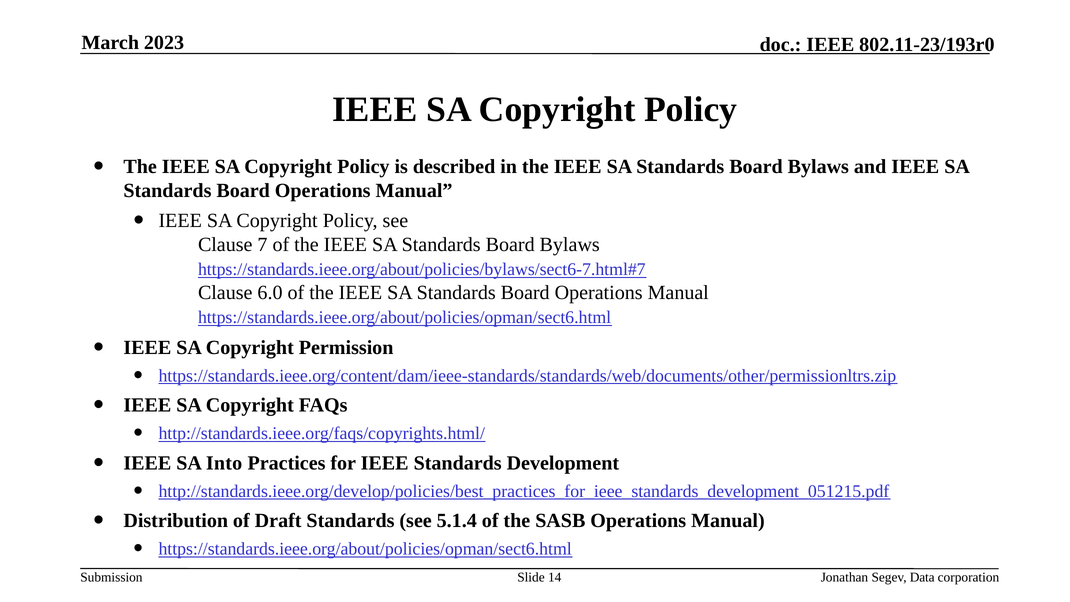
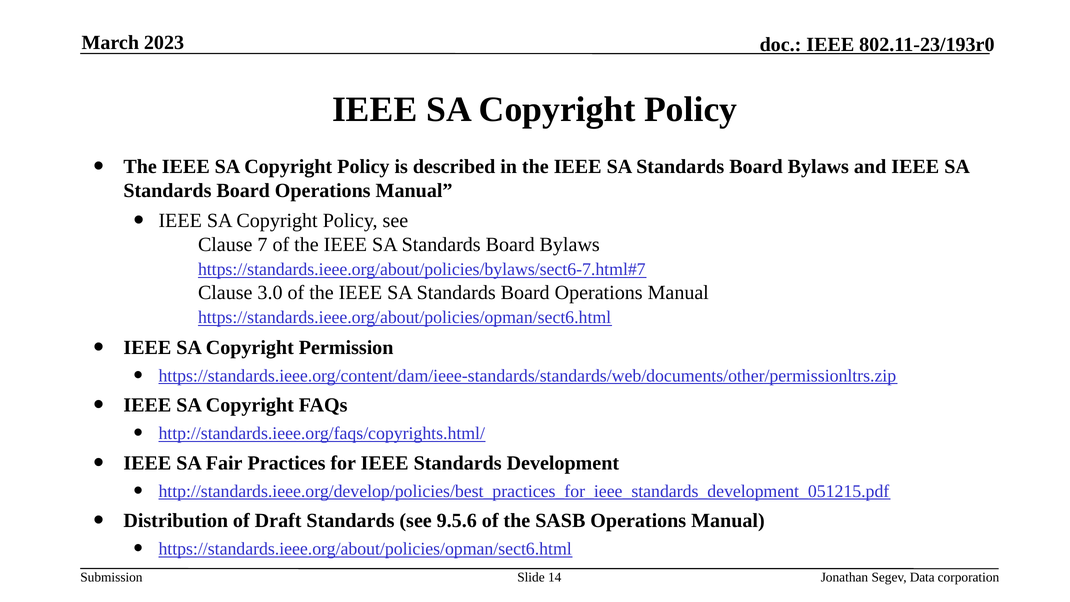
6.0: 6.0 -> 3.0 (270, 293)
Into: Into -> Fair (224, 463)
5.1.4: 5.1.4 -> 9.5.6 (457, 521)
